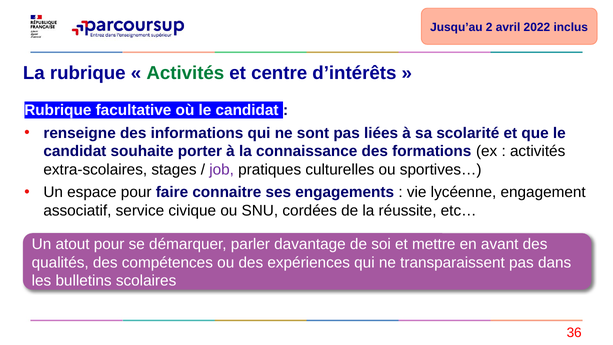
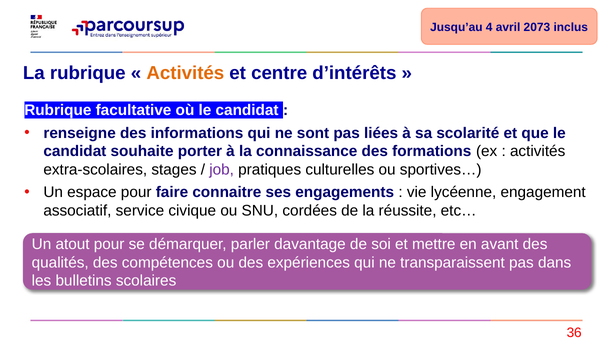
2: 2 -> 4 (489, 27)
2022: 2022 -> 2073 (537, 27)
Activités colour: green -> orange (185, 73)
